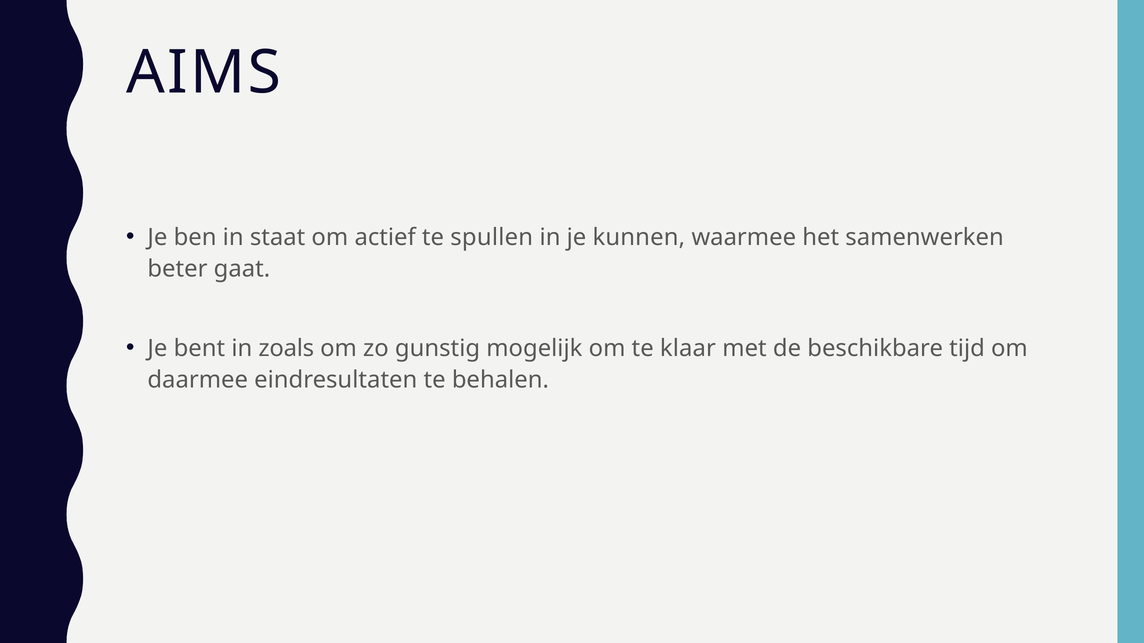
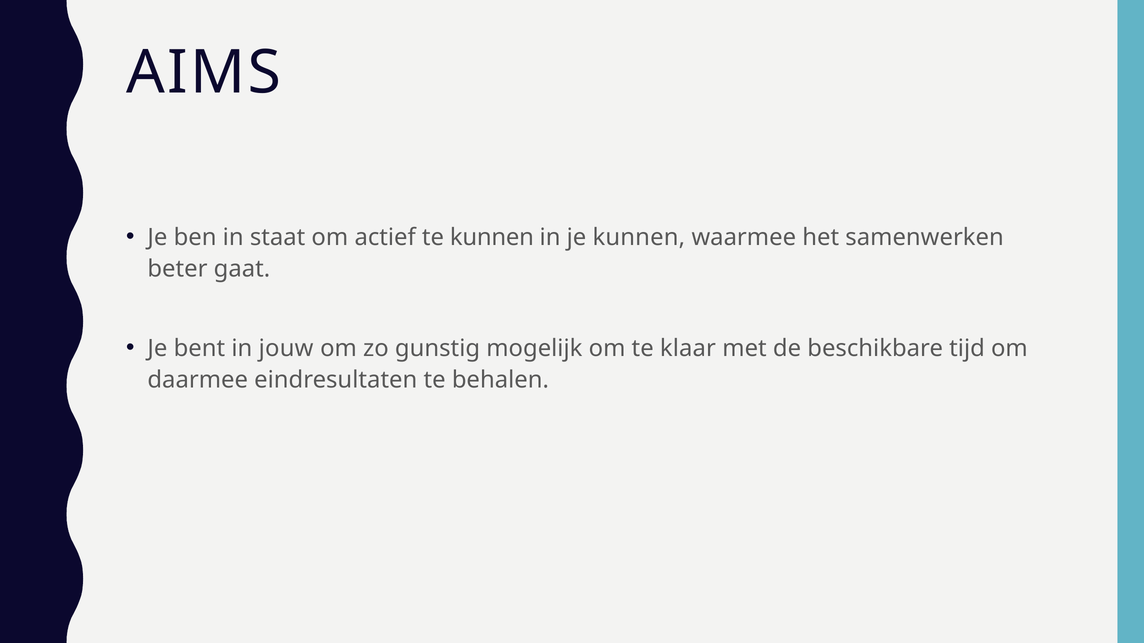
te spullen: spullen -> kunnen (492, 238)
zoals: zoals -> jouw (286, 349)
